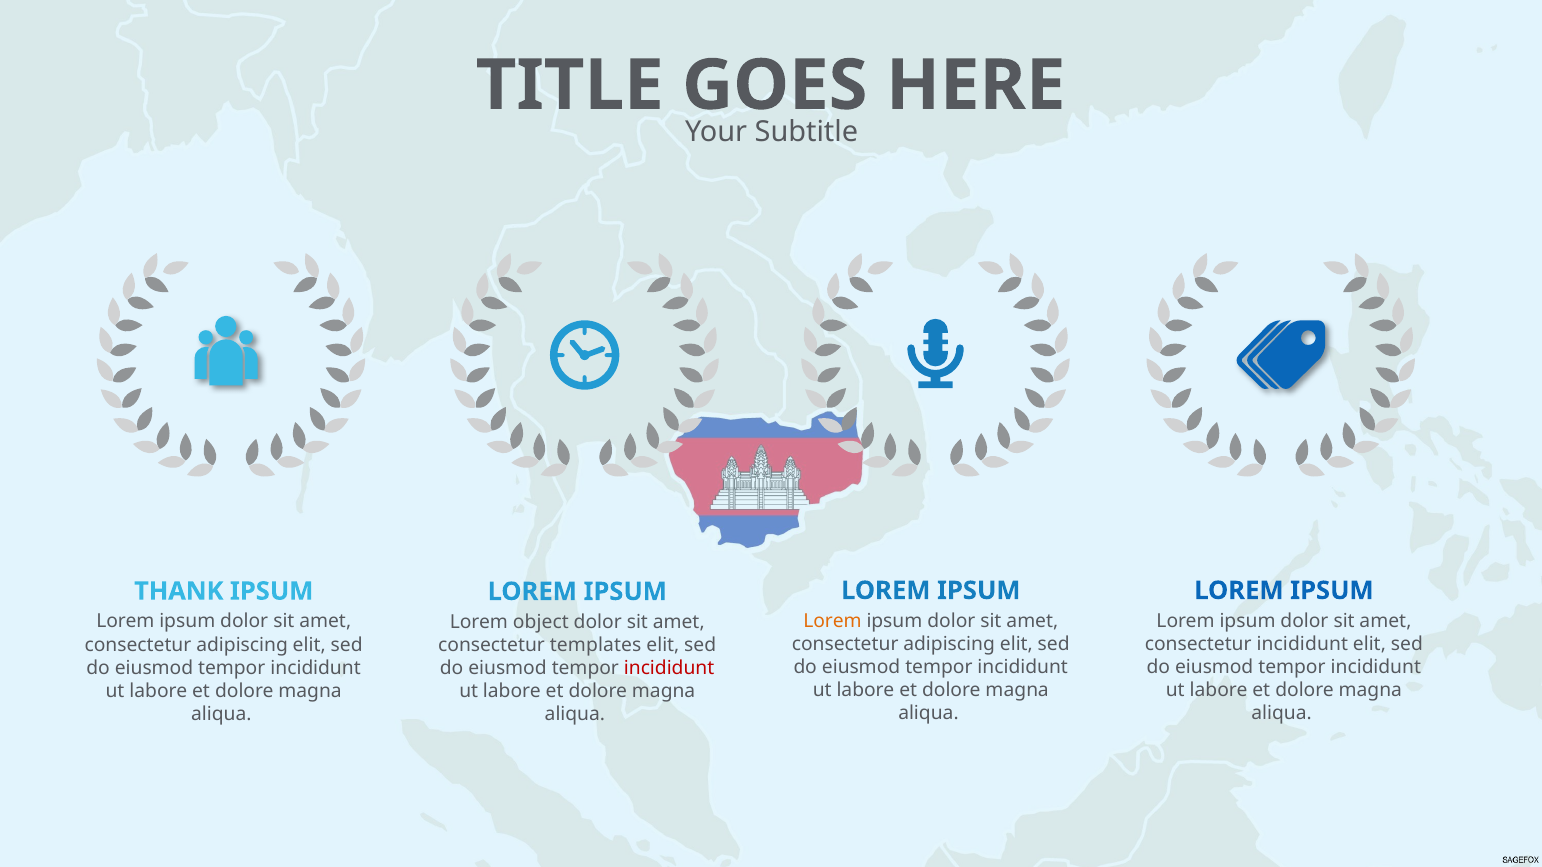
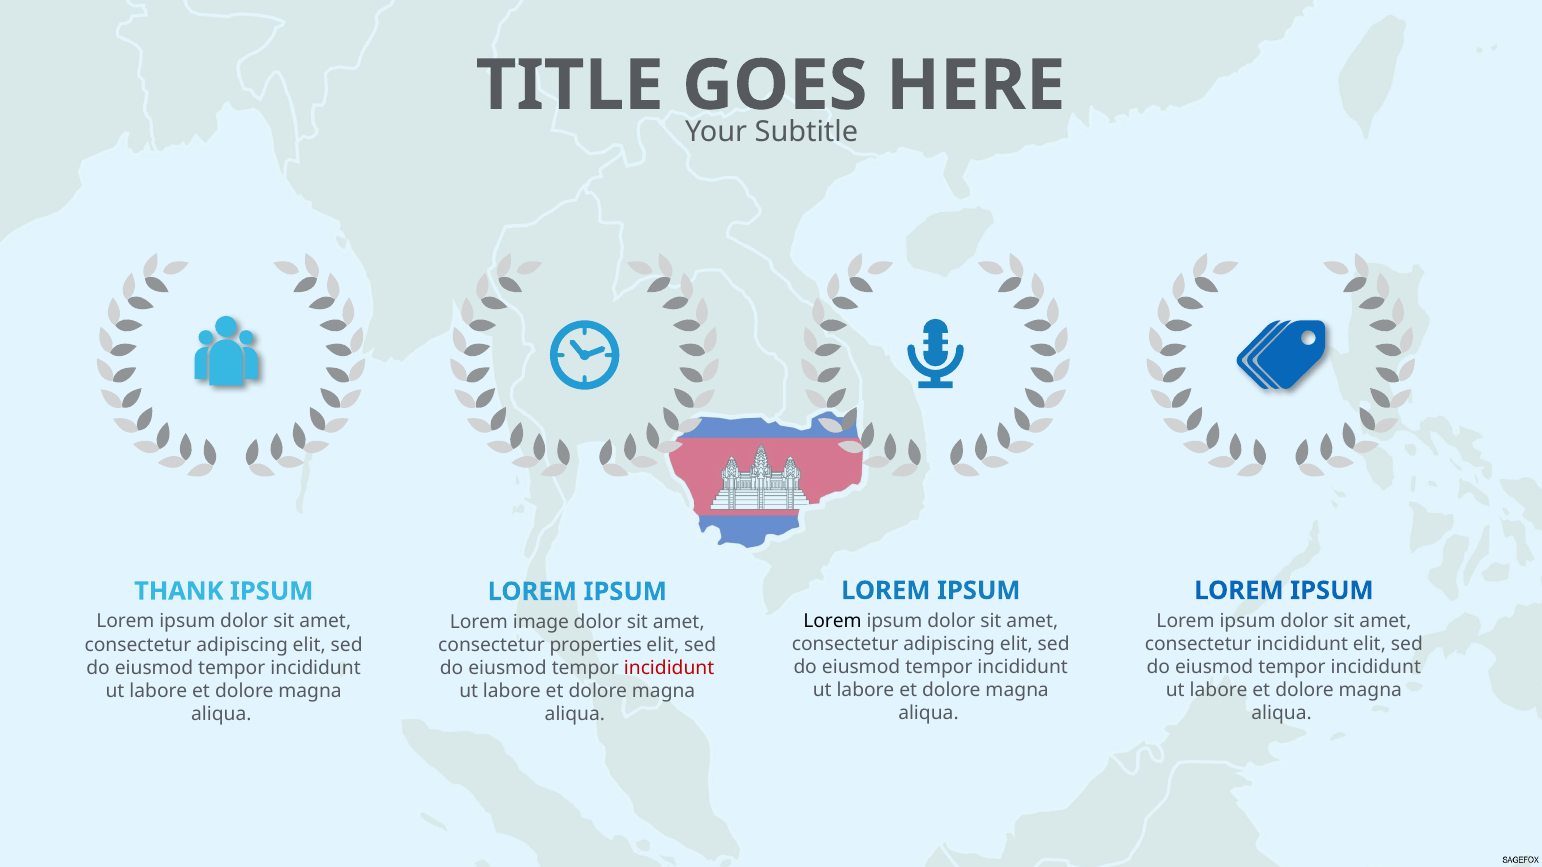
Lorem colour: orange -> black (832, 621)
object: object -> image (541, 622)
templates: templates -> properties (596, 645)
